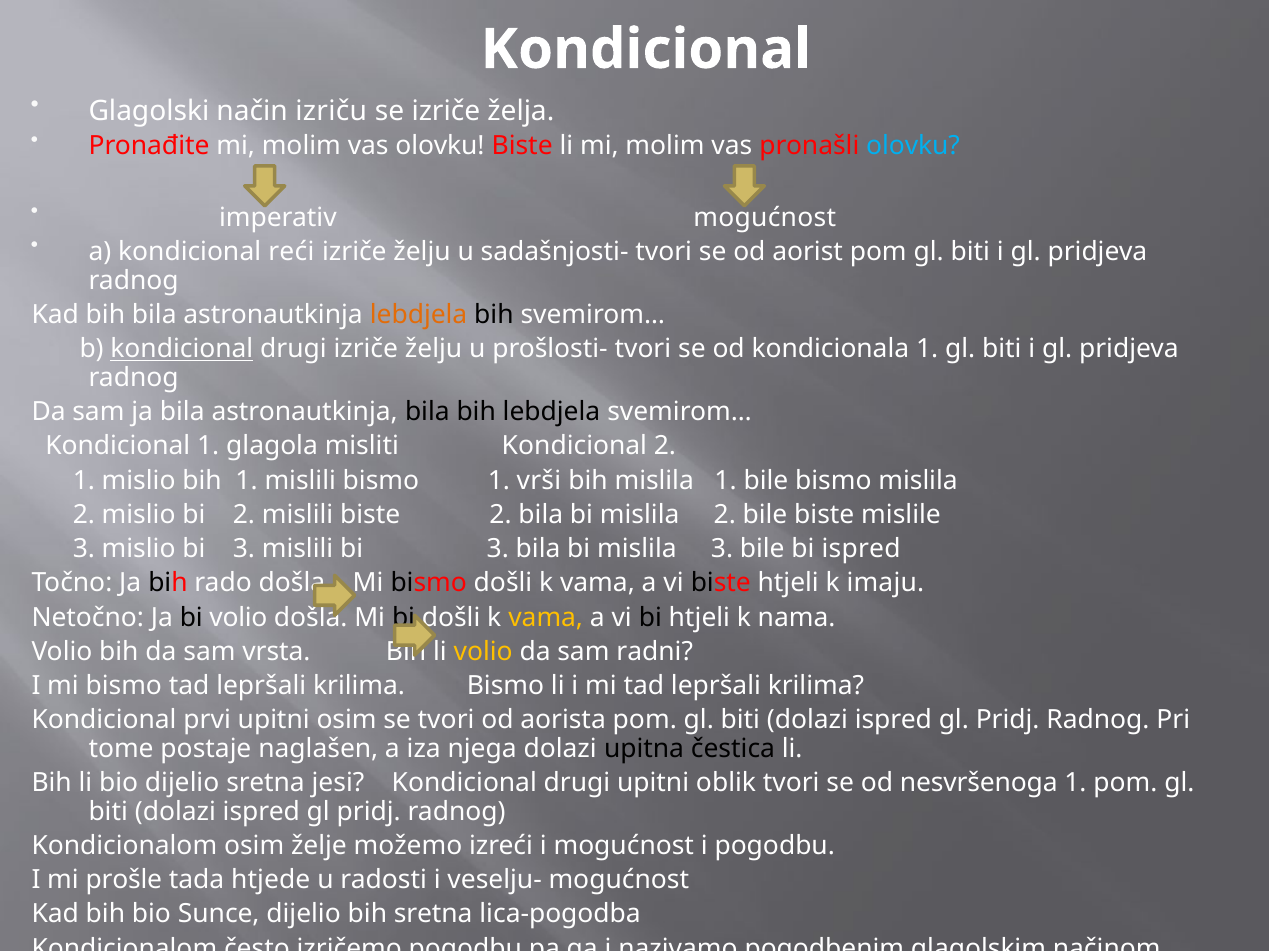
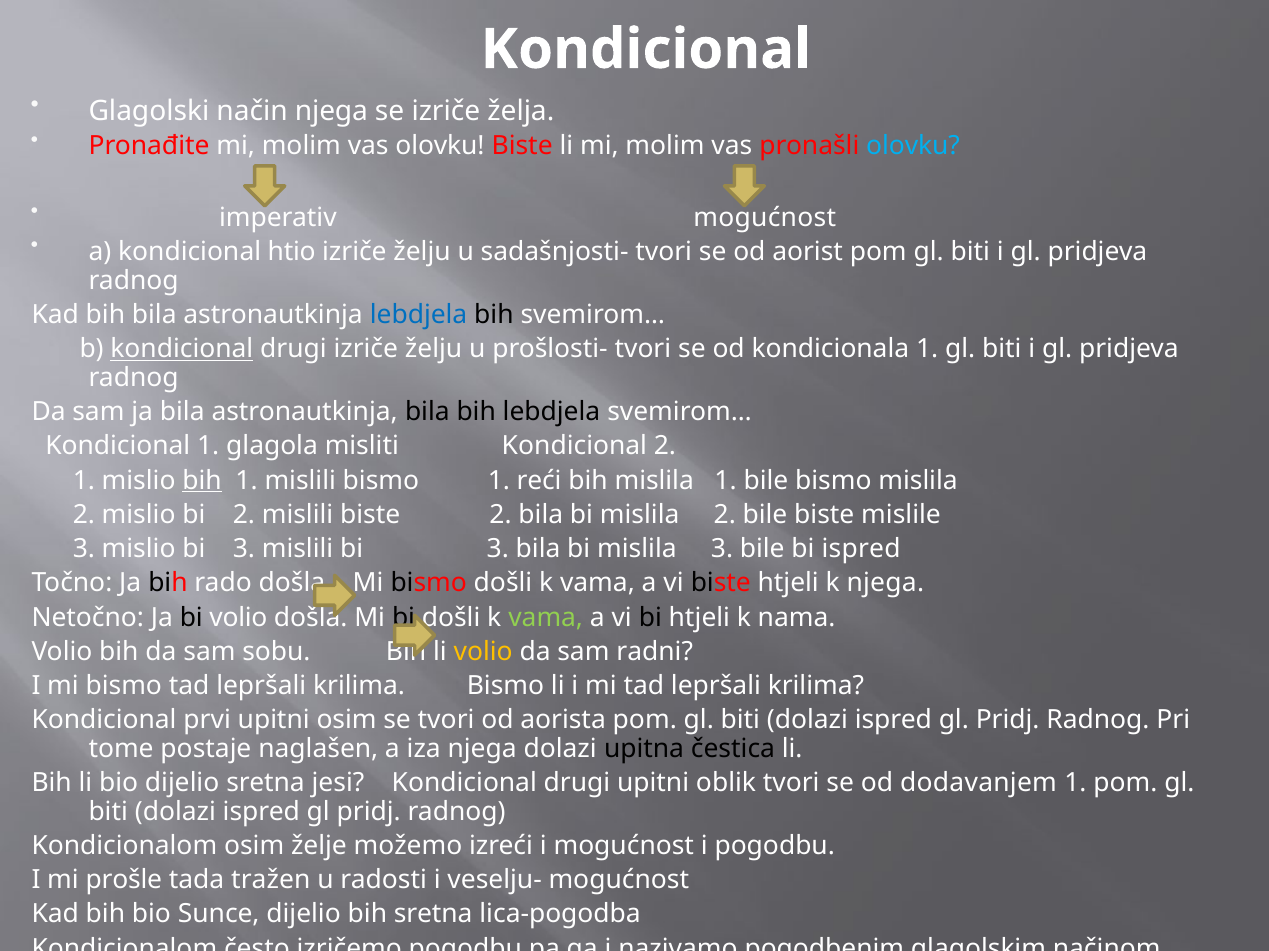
način izriču: izriču -> njega (331, 111)
reći: reći -> htio (292, 252)
lebdjela colour: orange -> blue (419, 315)
bih underline: none -> present (202, 481)
vrši: vrši -> reći (539, 481)
k imaju: imaju -> njega (885, 584)
vama colour: yellow -> light green (546, 618)
vrsta: vrsta -> sobu (276, 652)
nesvršenoga: nesvršenoga -> dodavanjem (979, 783)
htjede: htjede -> tražen (271, 881)
